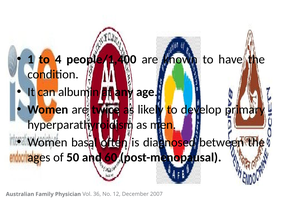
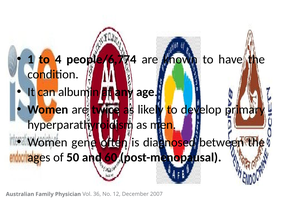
people/1,400: people/1,400 -> people/6,774 (102, 59)
basal: basal -> gene (84, 142)
